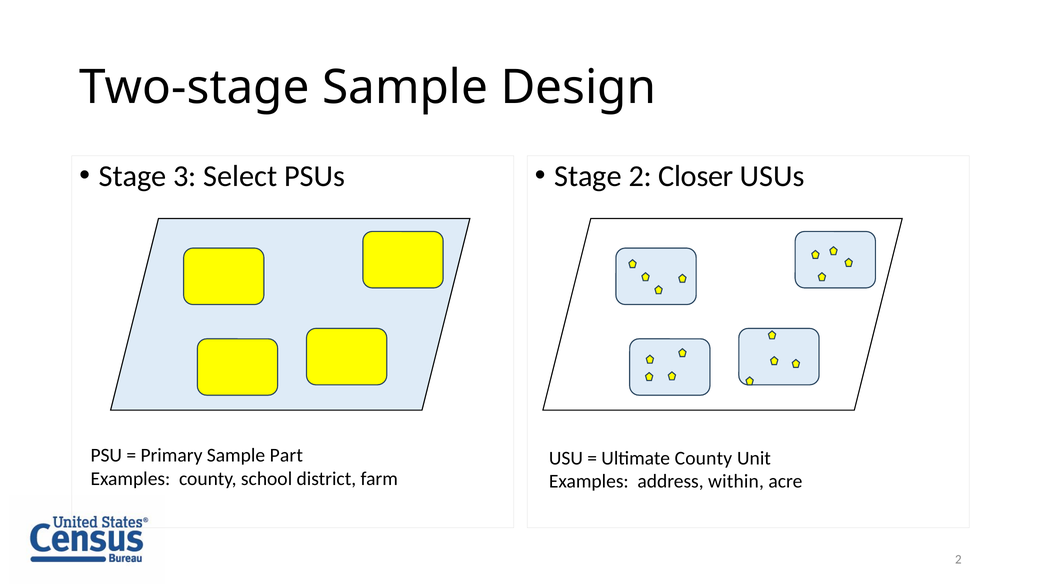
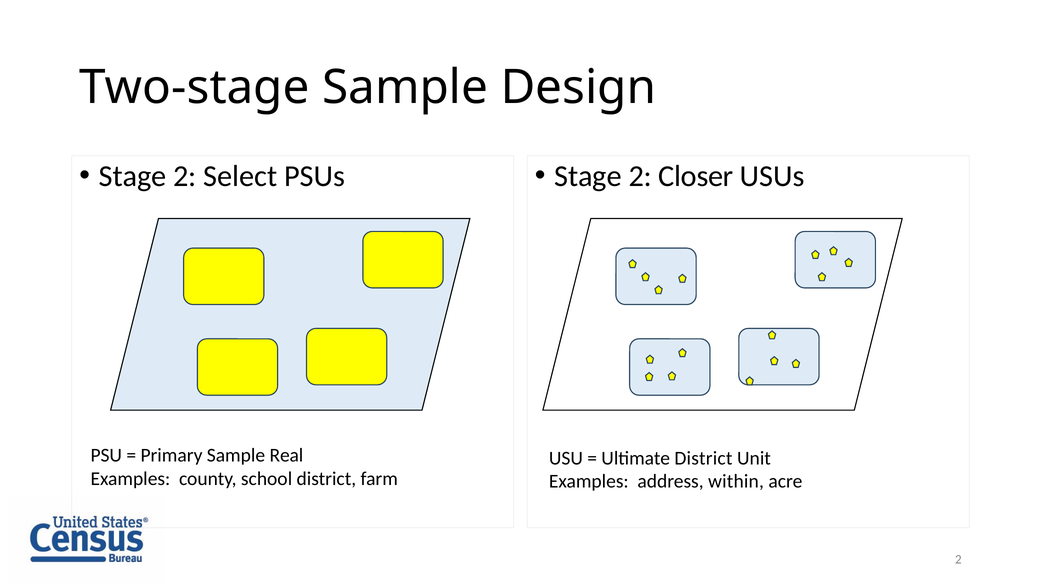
3: 3 -> 2 (185, 176)
Part: Part -> Real (286, 455)
Ultimate County: County -> District (703, 458)
